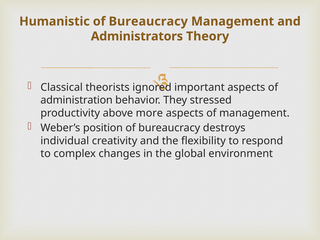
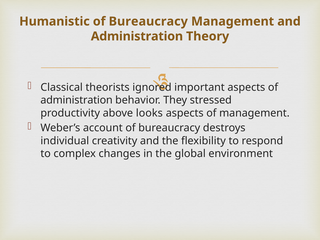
Administrators: Administrators -> Administration (137, 36)
more: more -> looks (149, 113)
position: position -> account (103, 128)
